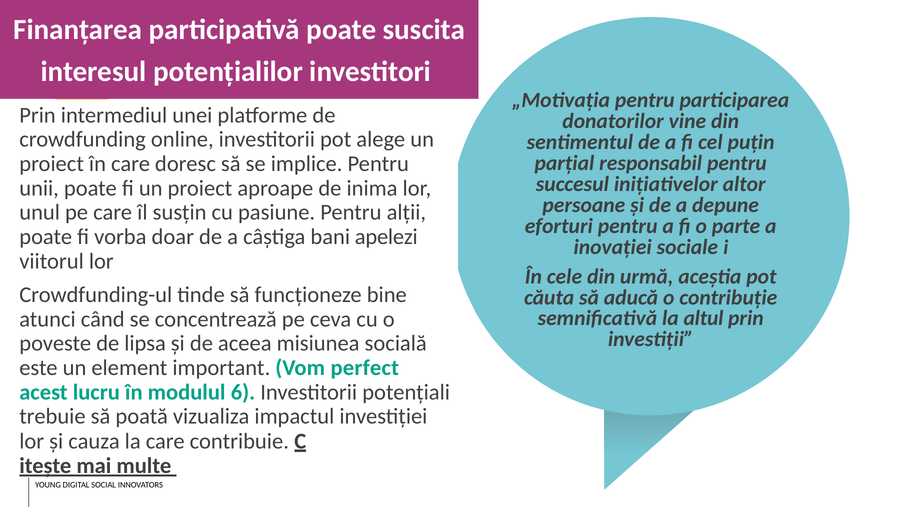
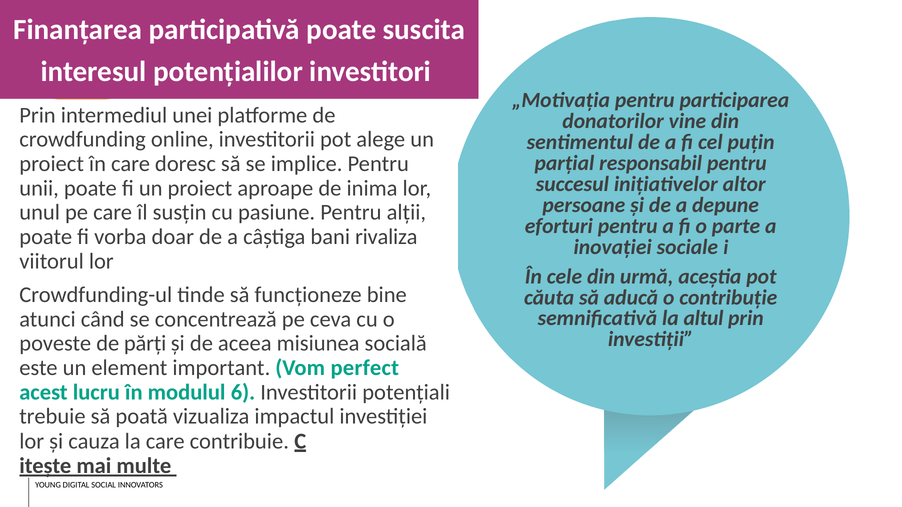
apelezi: apelezi -> rivaliza (386, 237)
lipsa: lipsa -> părți (145, 344)
